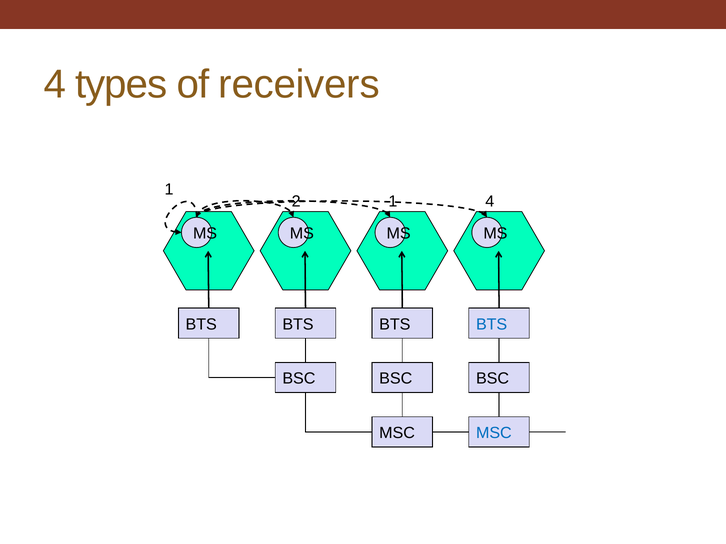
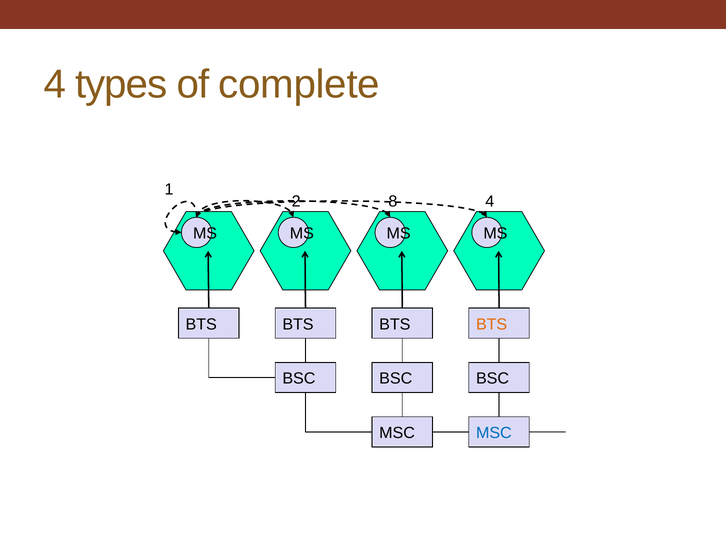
receivers: receivers -> complete (299, 85)
2 1: 1 -> 8 (393, 202)
BTS colour: blue -> orange (492, 324)
